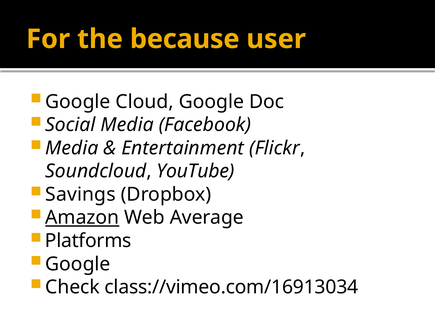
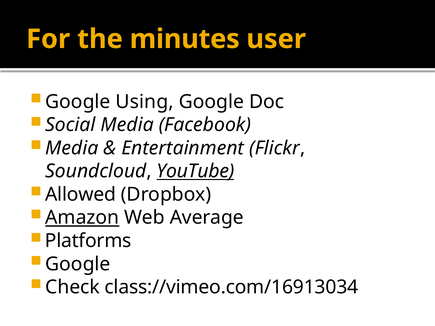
because: because -> minutes (185, 39)
Cloud: Cloud -> Using (145, 102)
YouTube underline: none -> present (195, 171)
Savings: Savings -> Allowed (81, 195)
